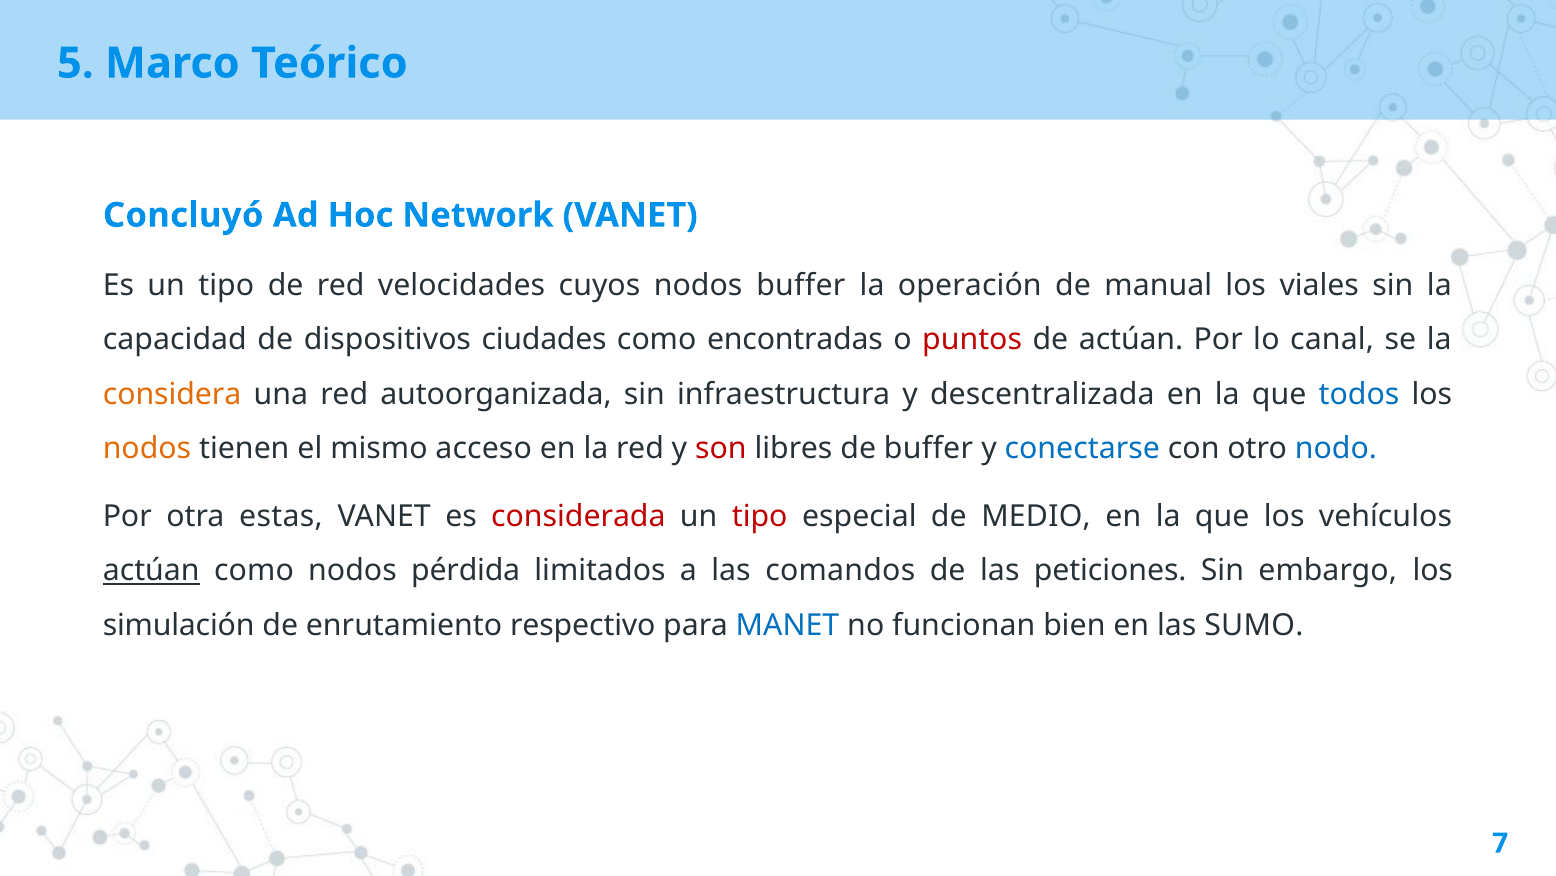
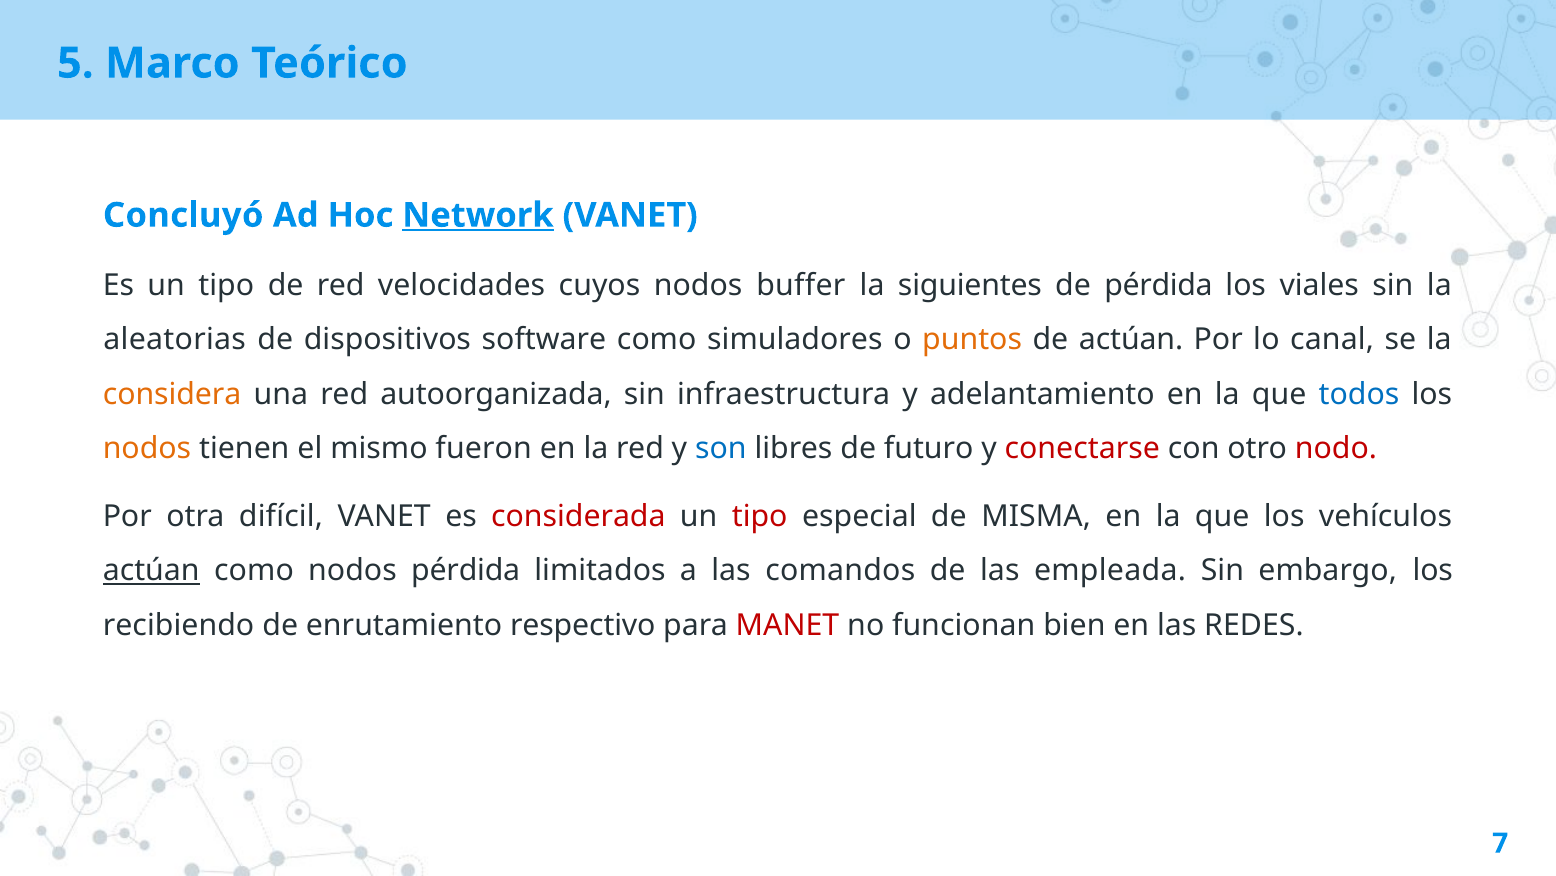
Network underline: none -> present (478, 215)
operación: operación -> siguientes (970, 285)
de manual: manual -> pérdida (1158, 285)
capacidad: capacidad -> aleatorias (175, 339)
ciudades: ciudades -> software (544, 339)
encontradas: encontradas -> simuladores (795, 339)
puntos colour: red -> orange (972, 339)
descentralizada: descentralizada -> adelantamiento (1042, 394)
acceso: acceso -> fueron (484, 448)
son colour: red -> blue (721, 448)
de buffer: buffer -> futuro (929, 448)
conectarse colour: blue -> red (1082, 448)
nodo colour: blue -> red (1336, 448)
estas: estas -> difícil (281, 516)
MEDIO: MEDIO -> MISMA (1036, 516)
peticiones: peticiones -> empleada (1110, 570)
simulación: simulación -> recibiendo (179, 625)
MANET colour: blue -> red (788, 625)
SUMO: SUMO -> REDES (1254, 625)
